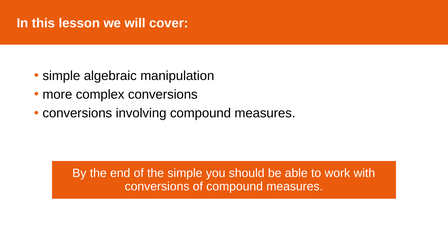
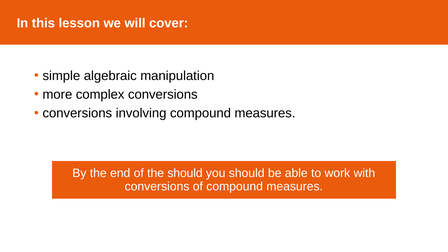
the simple: simple -> should (185, 173)
